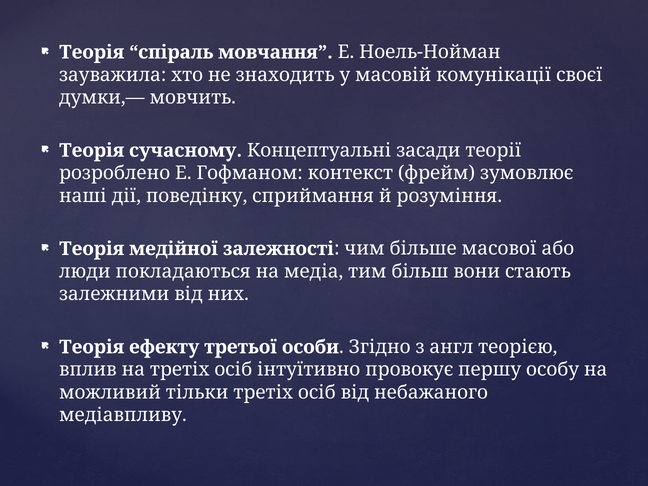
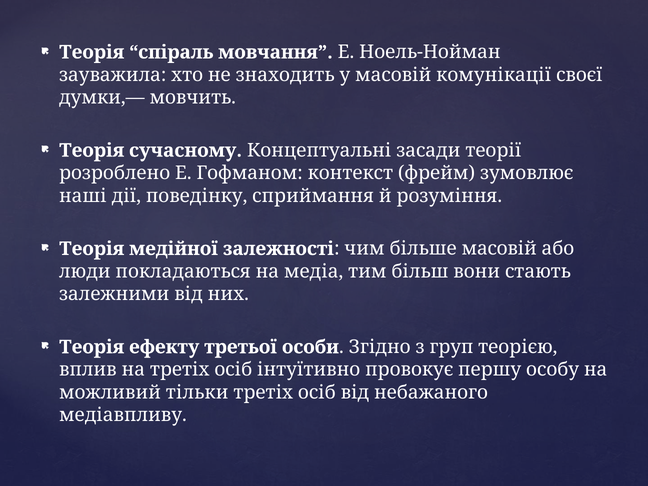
більше масової: масової -> масовій (499, 249)
англ: англ -> груп (451, 347)
